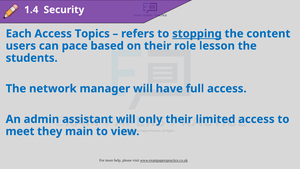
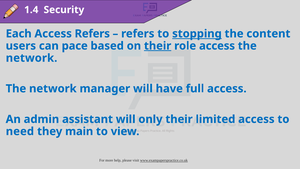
Access Topics: Topics -> Refers (92, 34)
their underline: none -> present (158, 46)
role lesson: lesson -> access (217, 46)
students: students -> network (32, 58)
meet: meet -> need (20, 131)
